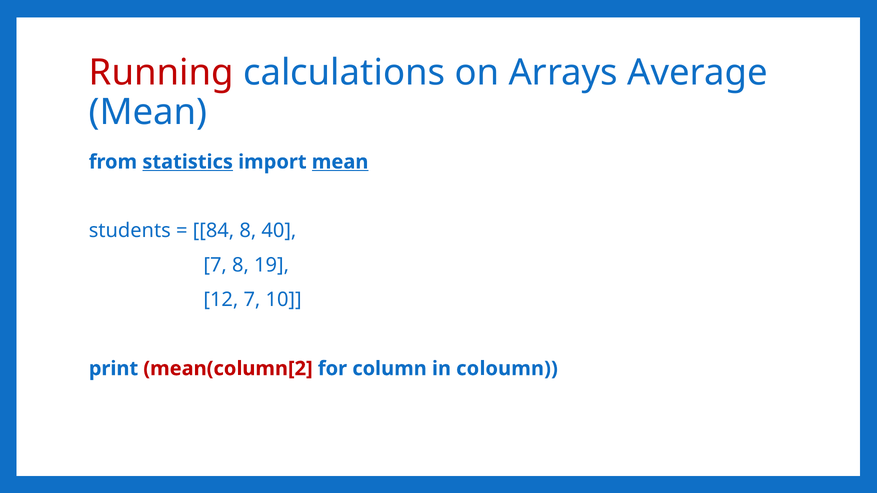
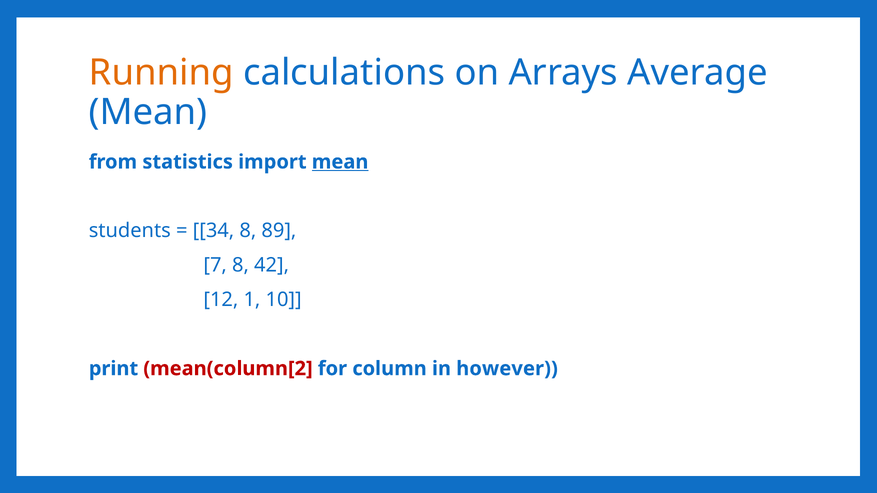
Running colour: red -> orange (161, 73)
statistics underline: present -> none (188, 162)
84: 84 -> 34 (213, 231)
40: 40 -> 89 (279, 231)
19: 19 -> 42 (272, 265)
12 7: 7 -> 1 (252, 300)
coloumn: coloumn -> however (507, 369)
